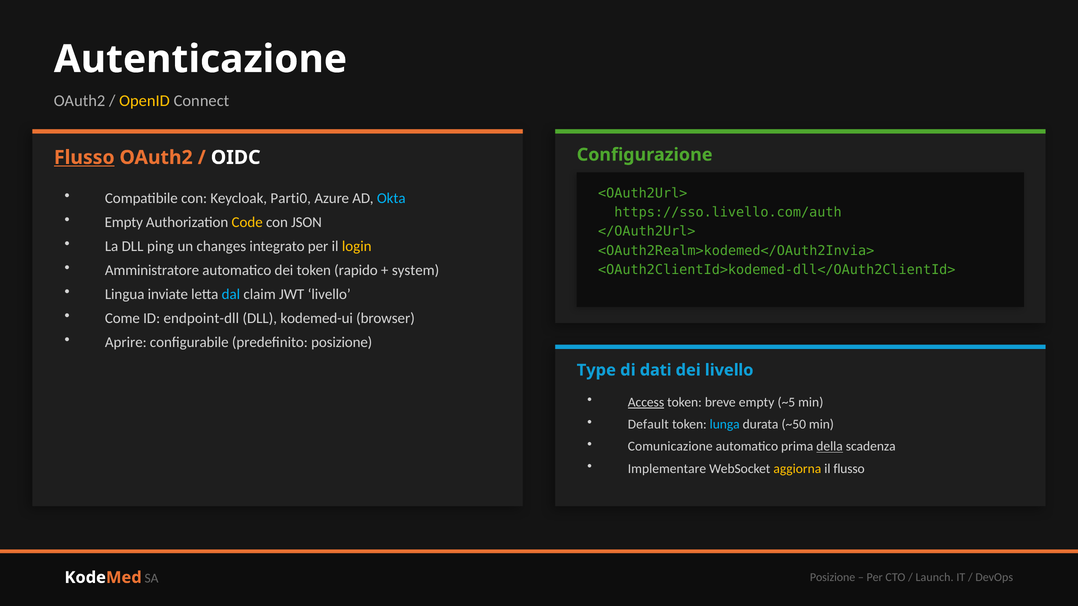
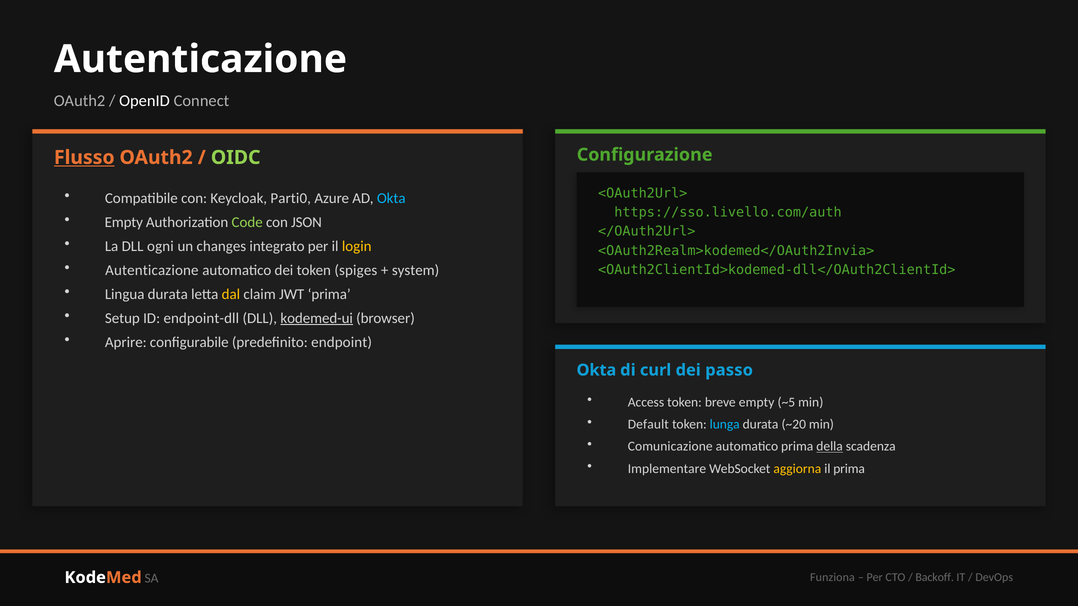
OpenID colour: yellow -> white (144, 101)
OIDC colour: white -> light green (236, 158)
Code colour: yellow -> light green (247, 223)
ping: ping -> ogni (160, 247)
Amministratore: Amministratore -> Autenticazione (152, 270)
rapido: rapido -> spiges (356, 270)
Lingua inviate: inviate -> durata (168, 294)
dal colour: light blue -> yellow (231, 294)
JWT livello: livello -> prima (329, 294)
Come: Come -> Setup (122, 318)
kodemed-ui underline: none -> present (317, 318)
predefinito posizione: posizione -> endpoint (342, 342)
Type: Type -> Okta (596, 370)
dati: dati -> curl (656, 370)
dei livello: livello -> passo (729, 370)
Access underline: present -> none (646, 402)
~50: ~50 -> ~20 (794, 425)
il flusso: flusso -> prima (849, 469)
SA Posizione: Posizione -> Funziona (832, 578)
Launch: Launch -> Backoff (935, 578)
